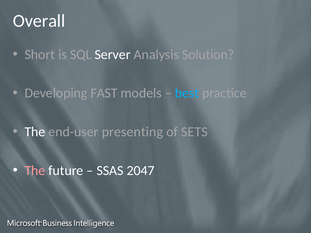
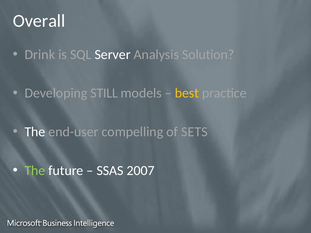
Short: Short -> Drink (40, 55)
FAST: FAST -> STILL (104, 93)
best colour: light blue -> yellow (187, 93)
presenting: presenting -> compelling (132, 132)
The colour: pink -> light green (35, 171)
2047: 2047 -> 2007 (141, 171)
